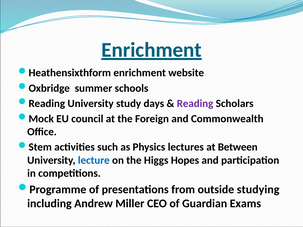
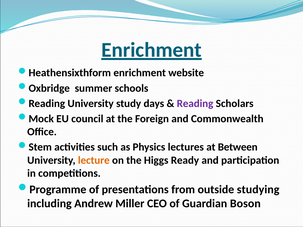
lecture colour: blue -> orange (94, 160)
Hopes: Hopes -> Ready (185, 160)
Exams: Exams -> Boson (245, 204)
